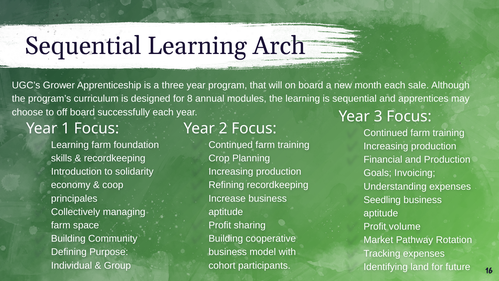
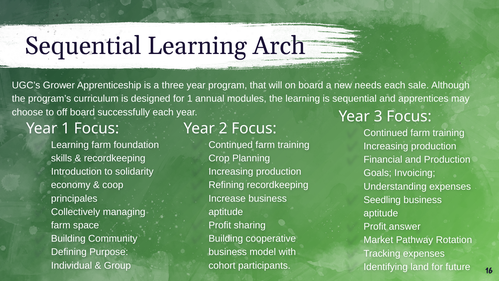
month: month -> needs (368, 85)
for 8: 8 -> 1 (190, 99)
volume: volume -> answer (405, 226)
